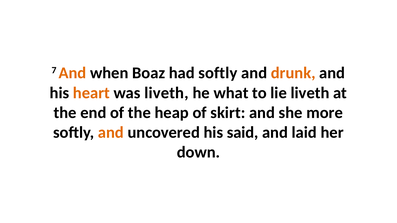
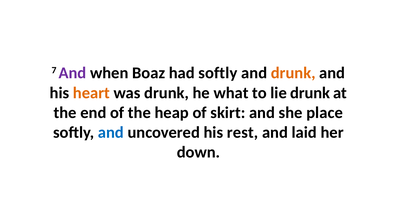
And colour: orange -> purple (72, 73)
was liveth: liveth -> drunk (167, 93)
lie liveth: liveth -> drunk (310, 93)
more: more -> place (325, 113)
and colour: orange -> blue (111, 133)
said: said -> rest (242, 133)
